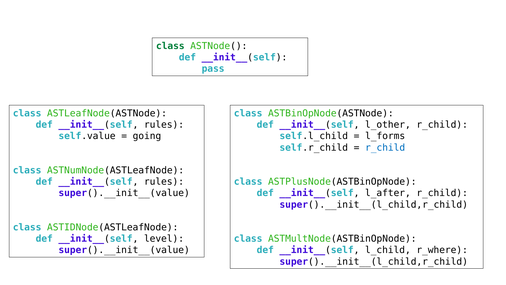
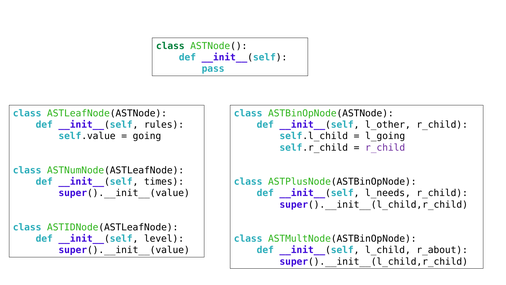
l_forms: l_forms -> l_going (385, 136)
r_child colour: blue -> purple (385, 147)
rules: rules -> times (164, 182)
l_after: l_after -> l_needs (388, 193)
r_where: r_where -> r_about (442, 250)
